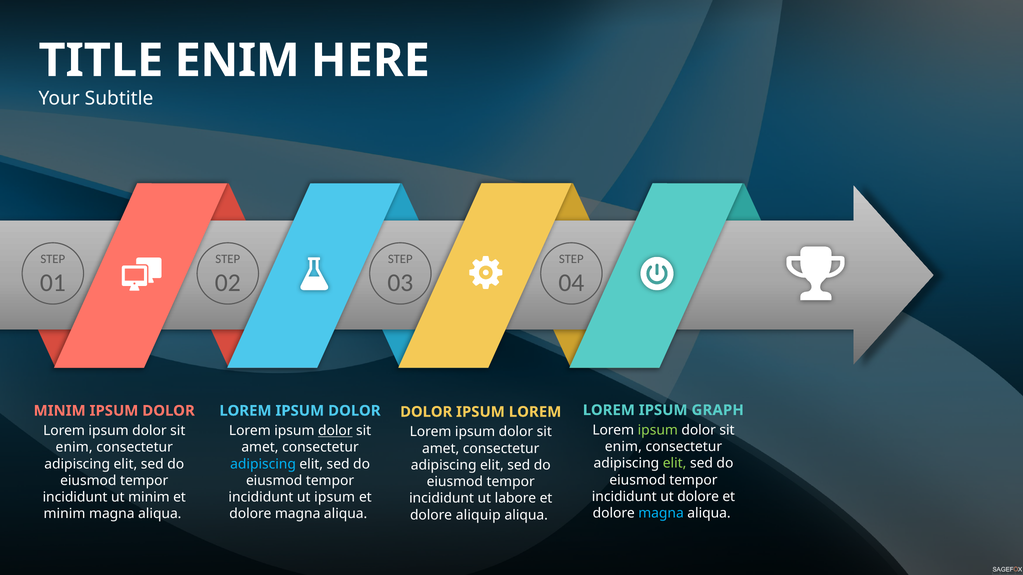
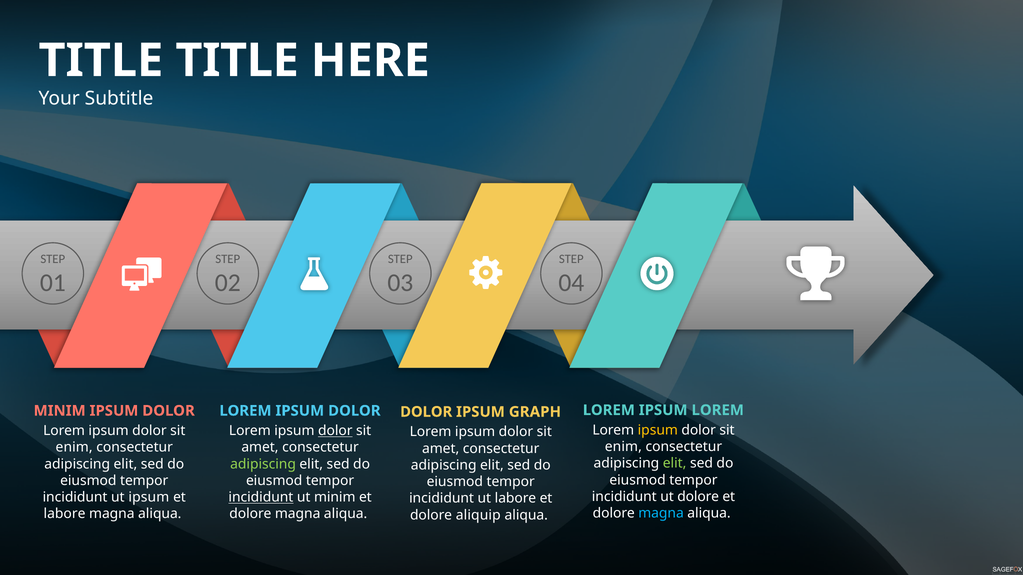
ENIM: ENIM -> TITLE (237, 61)
IPSUM GRAPH: GRAPH -> LOREM (718, 410)
IPSUM LOREM: LOREM -> GRAPH (535, 412)
ipsum colour: light green -> yellow (658, 430)
adipiscing colour: light blue -> light green (263, 464)
ut minim: minim -> ipsum (149, 498)
incididunt underline: none -> present (261, 498)
ut ipsum: ipsum -> minim (335, 498)
minim: minim -> labore (65, 514)
